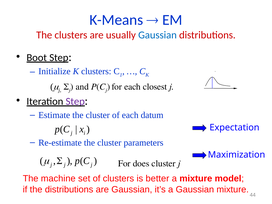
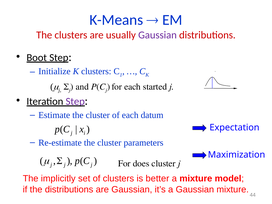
Gaussian colour: blue -> purple (157, 35)
closest: closest -> started (155, 87)
machine: machine -> implicitly (58, 179)
